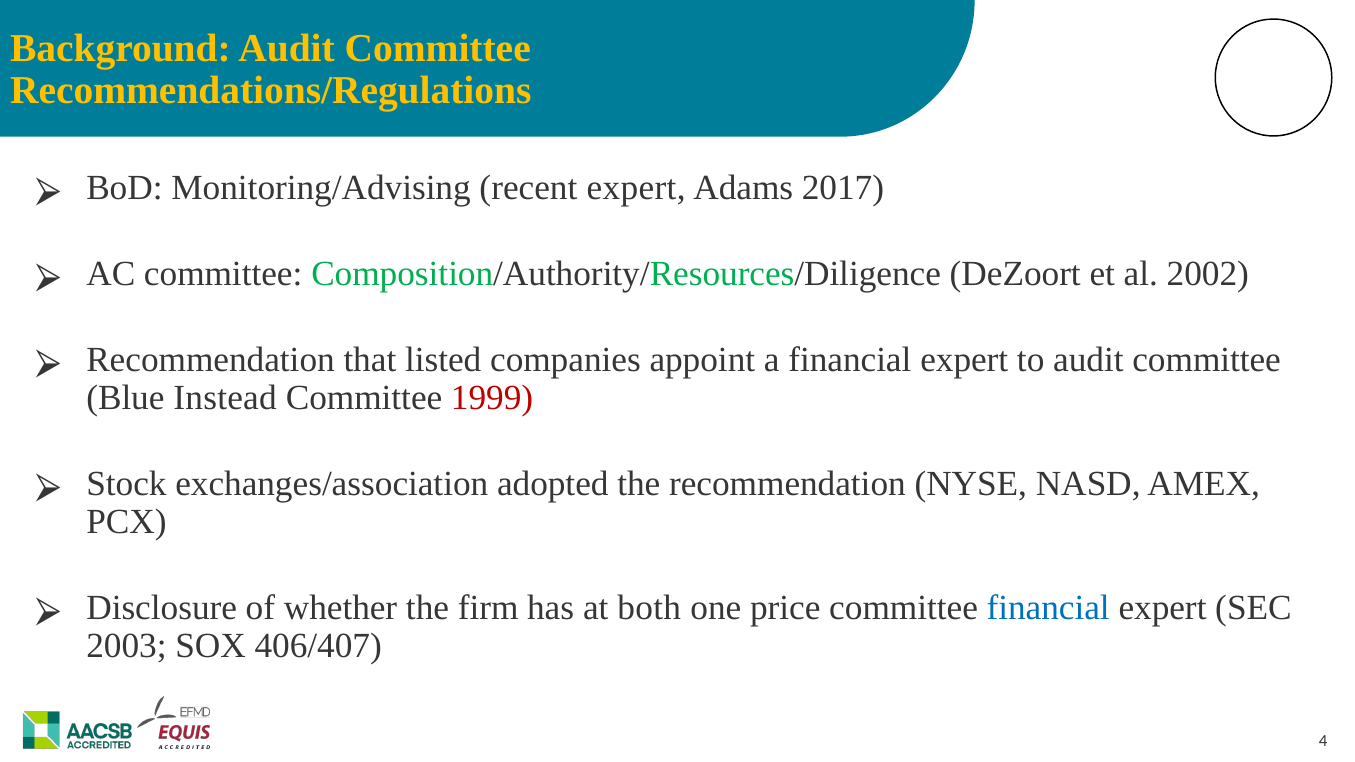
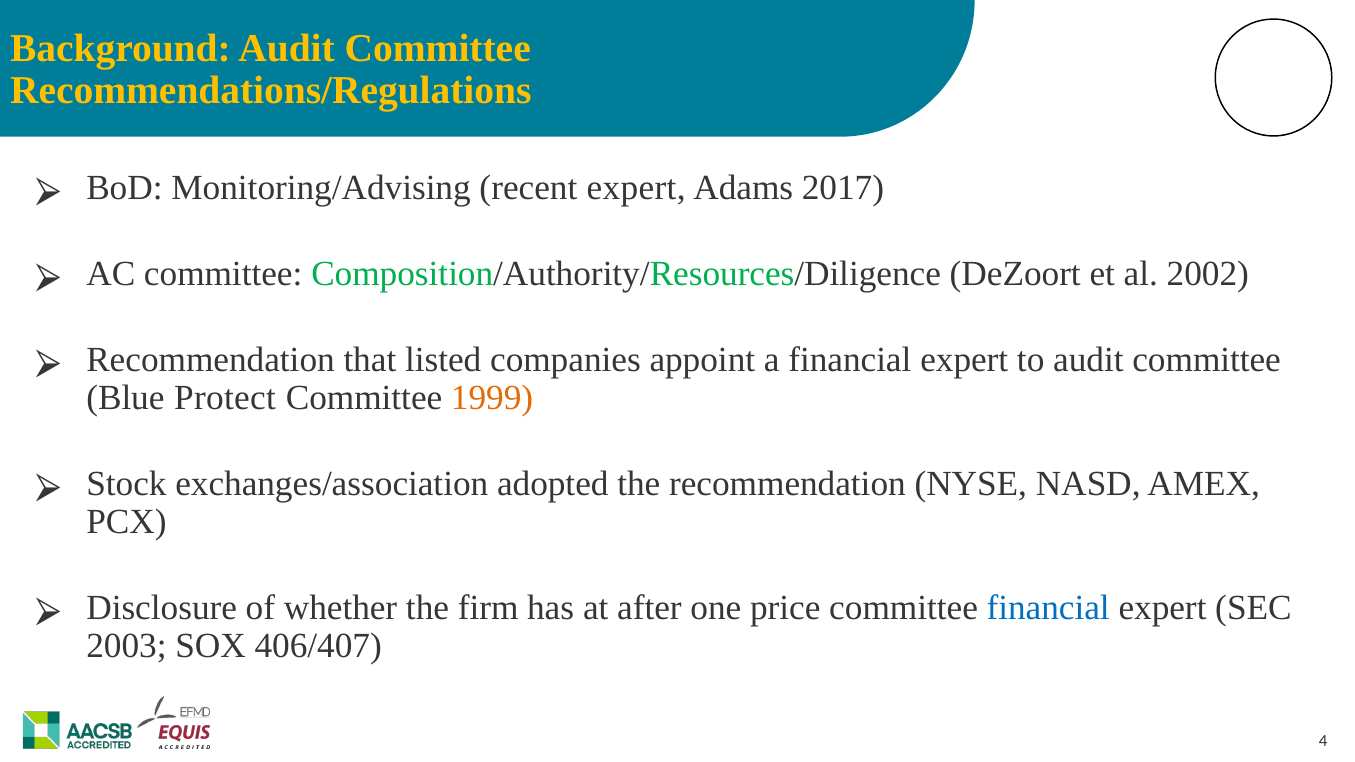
Instead: Instead -> Protect (225, 398)
1999 colour: red -> orange (492, 398)
both: both -> after (649, 608)
